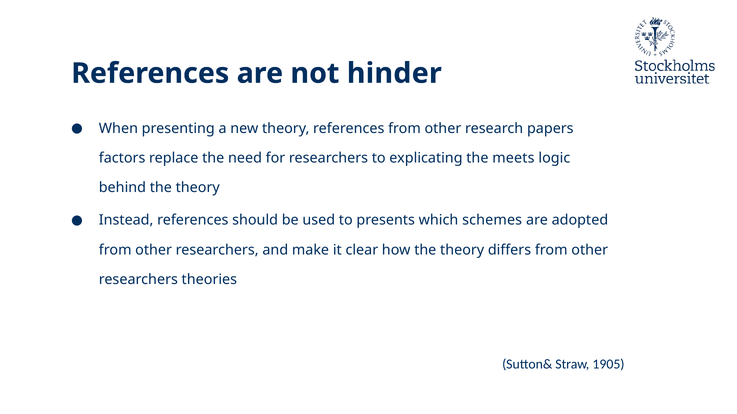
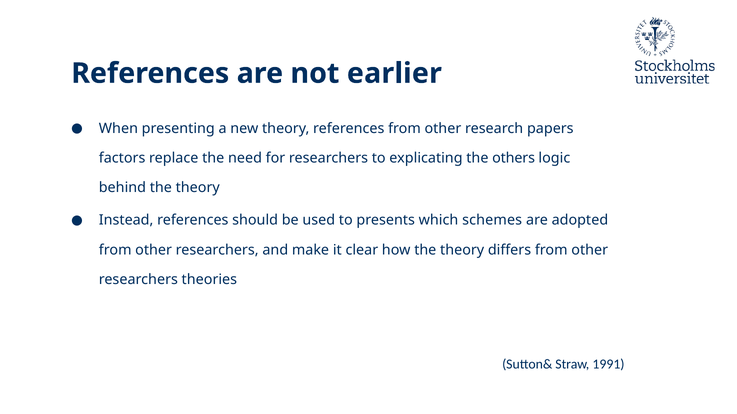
hinder: hinder -> earlier (394, 73)
meets: meets -> others (514, 158)
1905: 1905 -> 1991 (609, 365)
